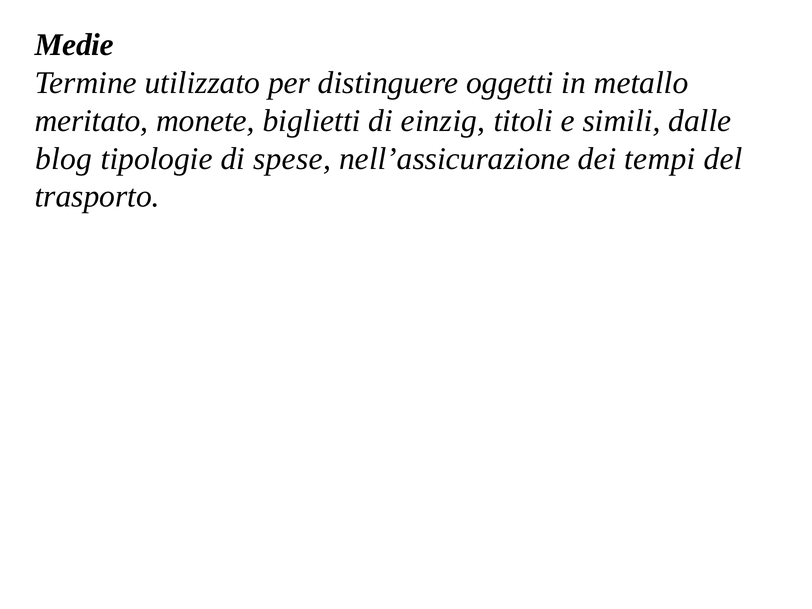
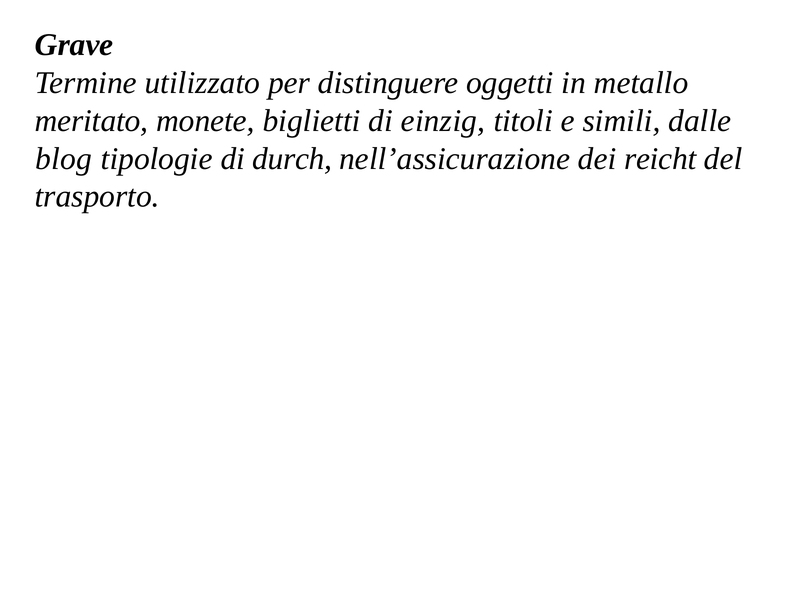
Medie: Medie -> Grave (74, 45)
spese: spese -> durch (292, 159)
tempi: tempi -> reicht (660, 159)
